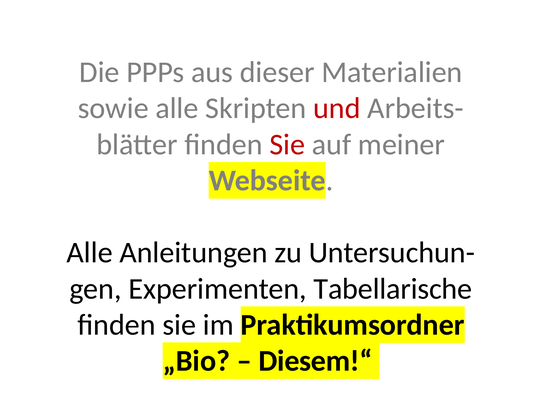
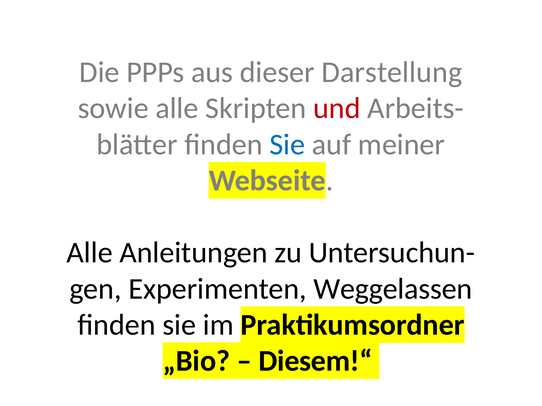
Materialien: Materialien -> Darstellung (392, 72)
Sie colour: red -> blue (287, 145)
Tabellarische: Tabellarische -> Weggelassen (393, 289)
